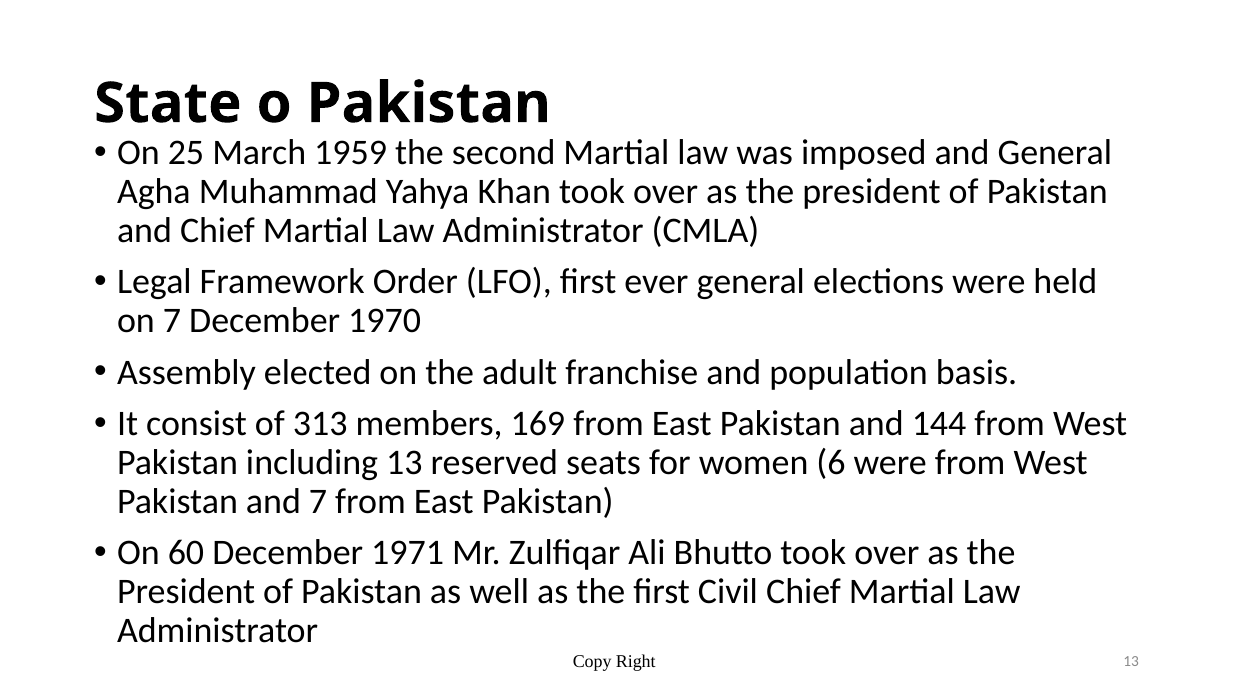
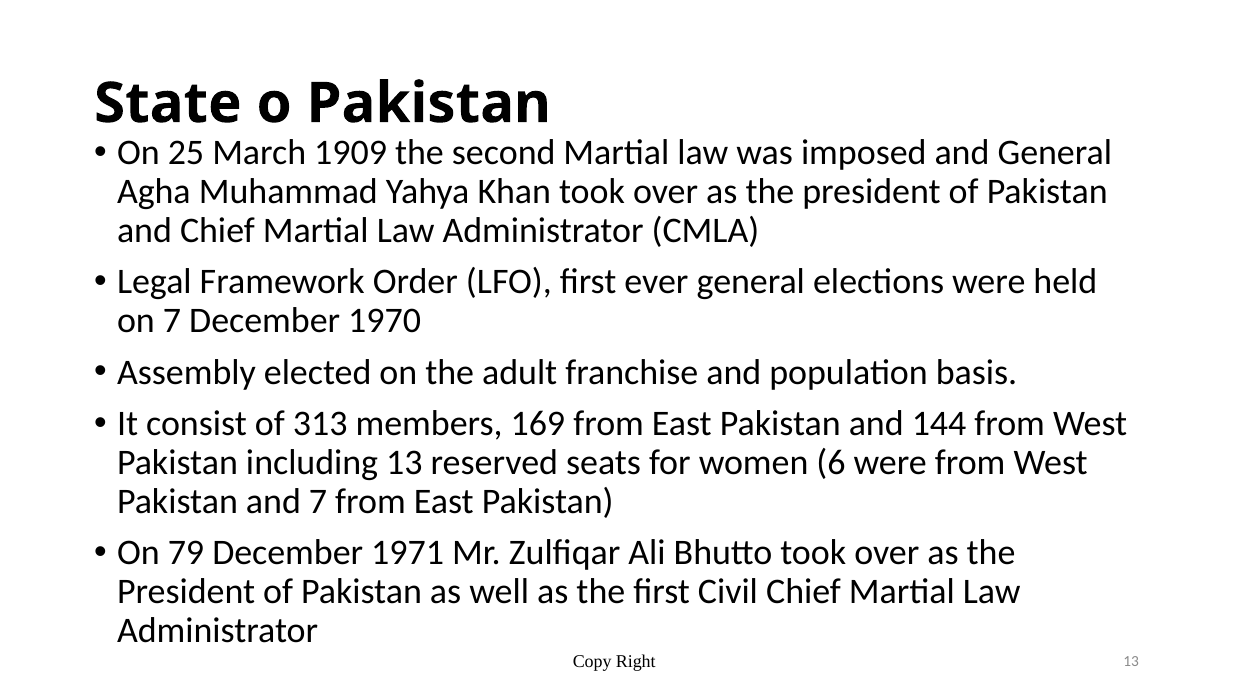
1959: 1959 -> 1909 (351, 153)
60: 60 -> 79 (186, 553)
